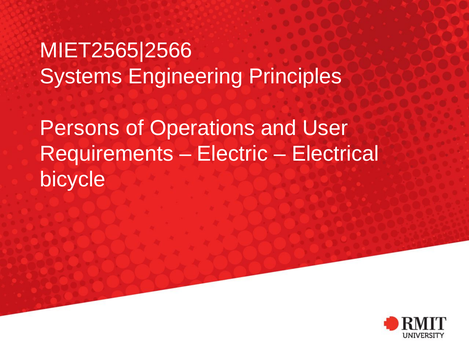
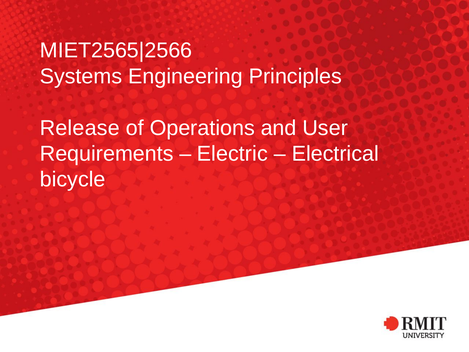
Persons: Persons -> Release (80, 128)
